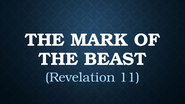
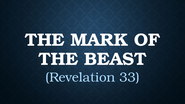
11: 11 -> 33 (129, 77)
